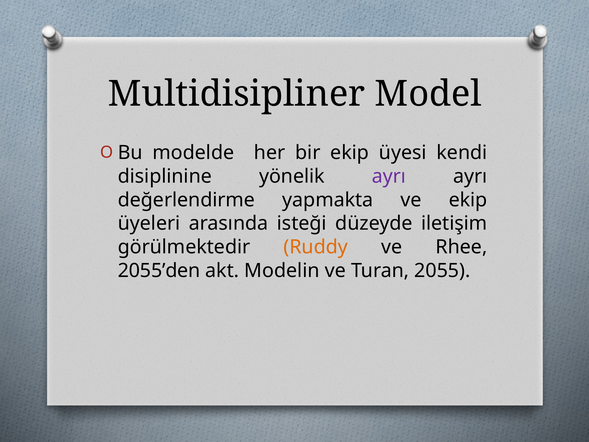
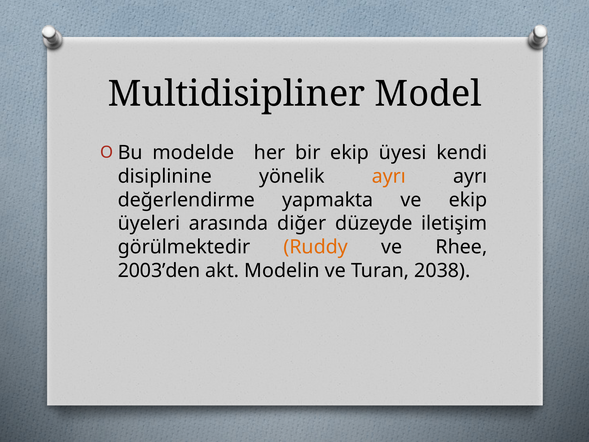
ayrı colour: purple -> orange (389, 176)
isteği: isteği -> diğer (302, 223)
2055’den: 2055’den -> 2003’den (159, 270)
2055: 2055 -> 2038 (442, 270)
